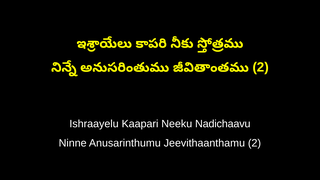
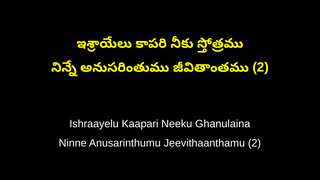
Nadichaavu: Nadichaavu -> Ghanulaina (223, 124)
